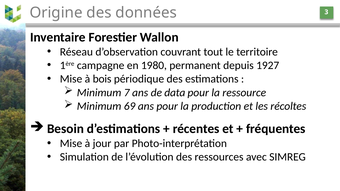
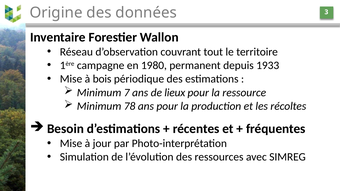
1927: 1927 -> 1933 (268, 65)
data: data -> lieux (175, 93)
69: 69 -> 78 (130, 106)
